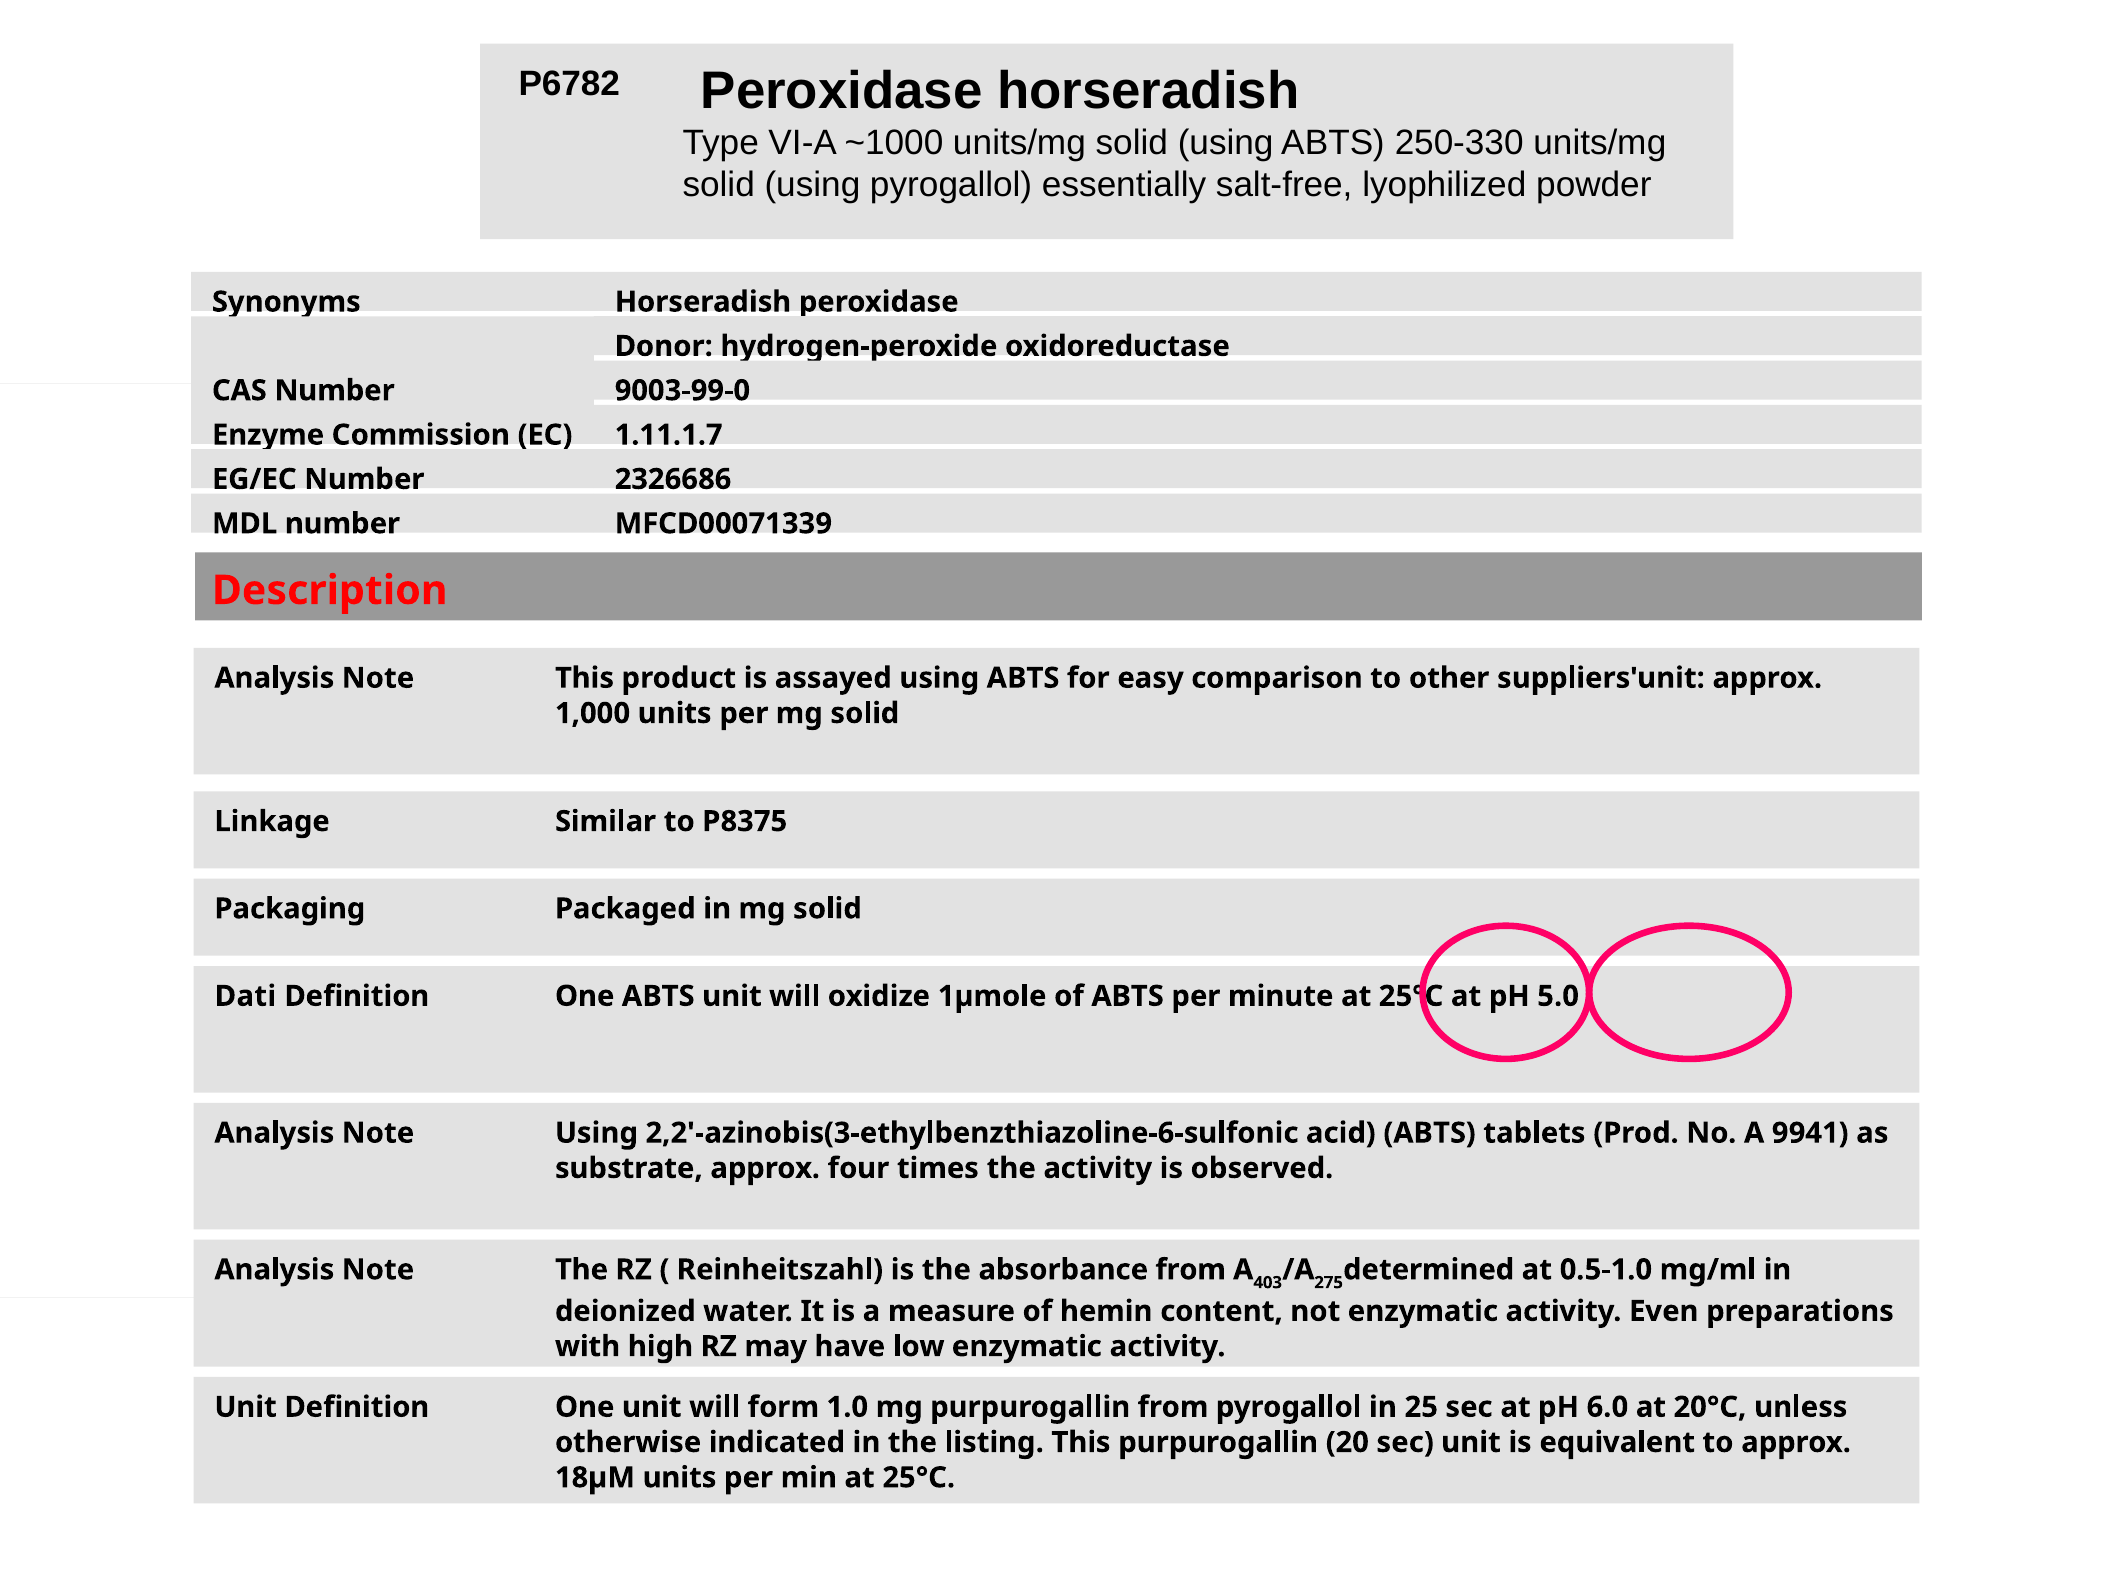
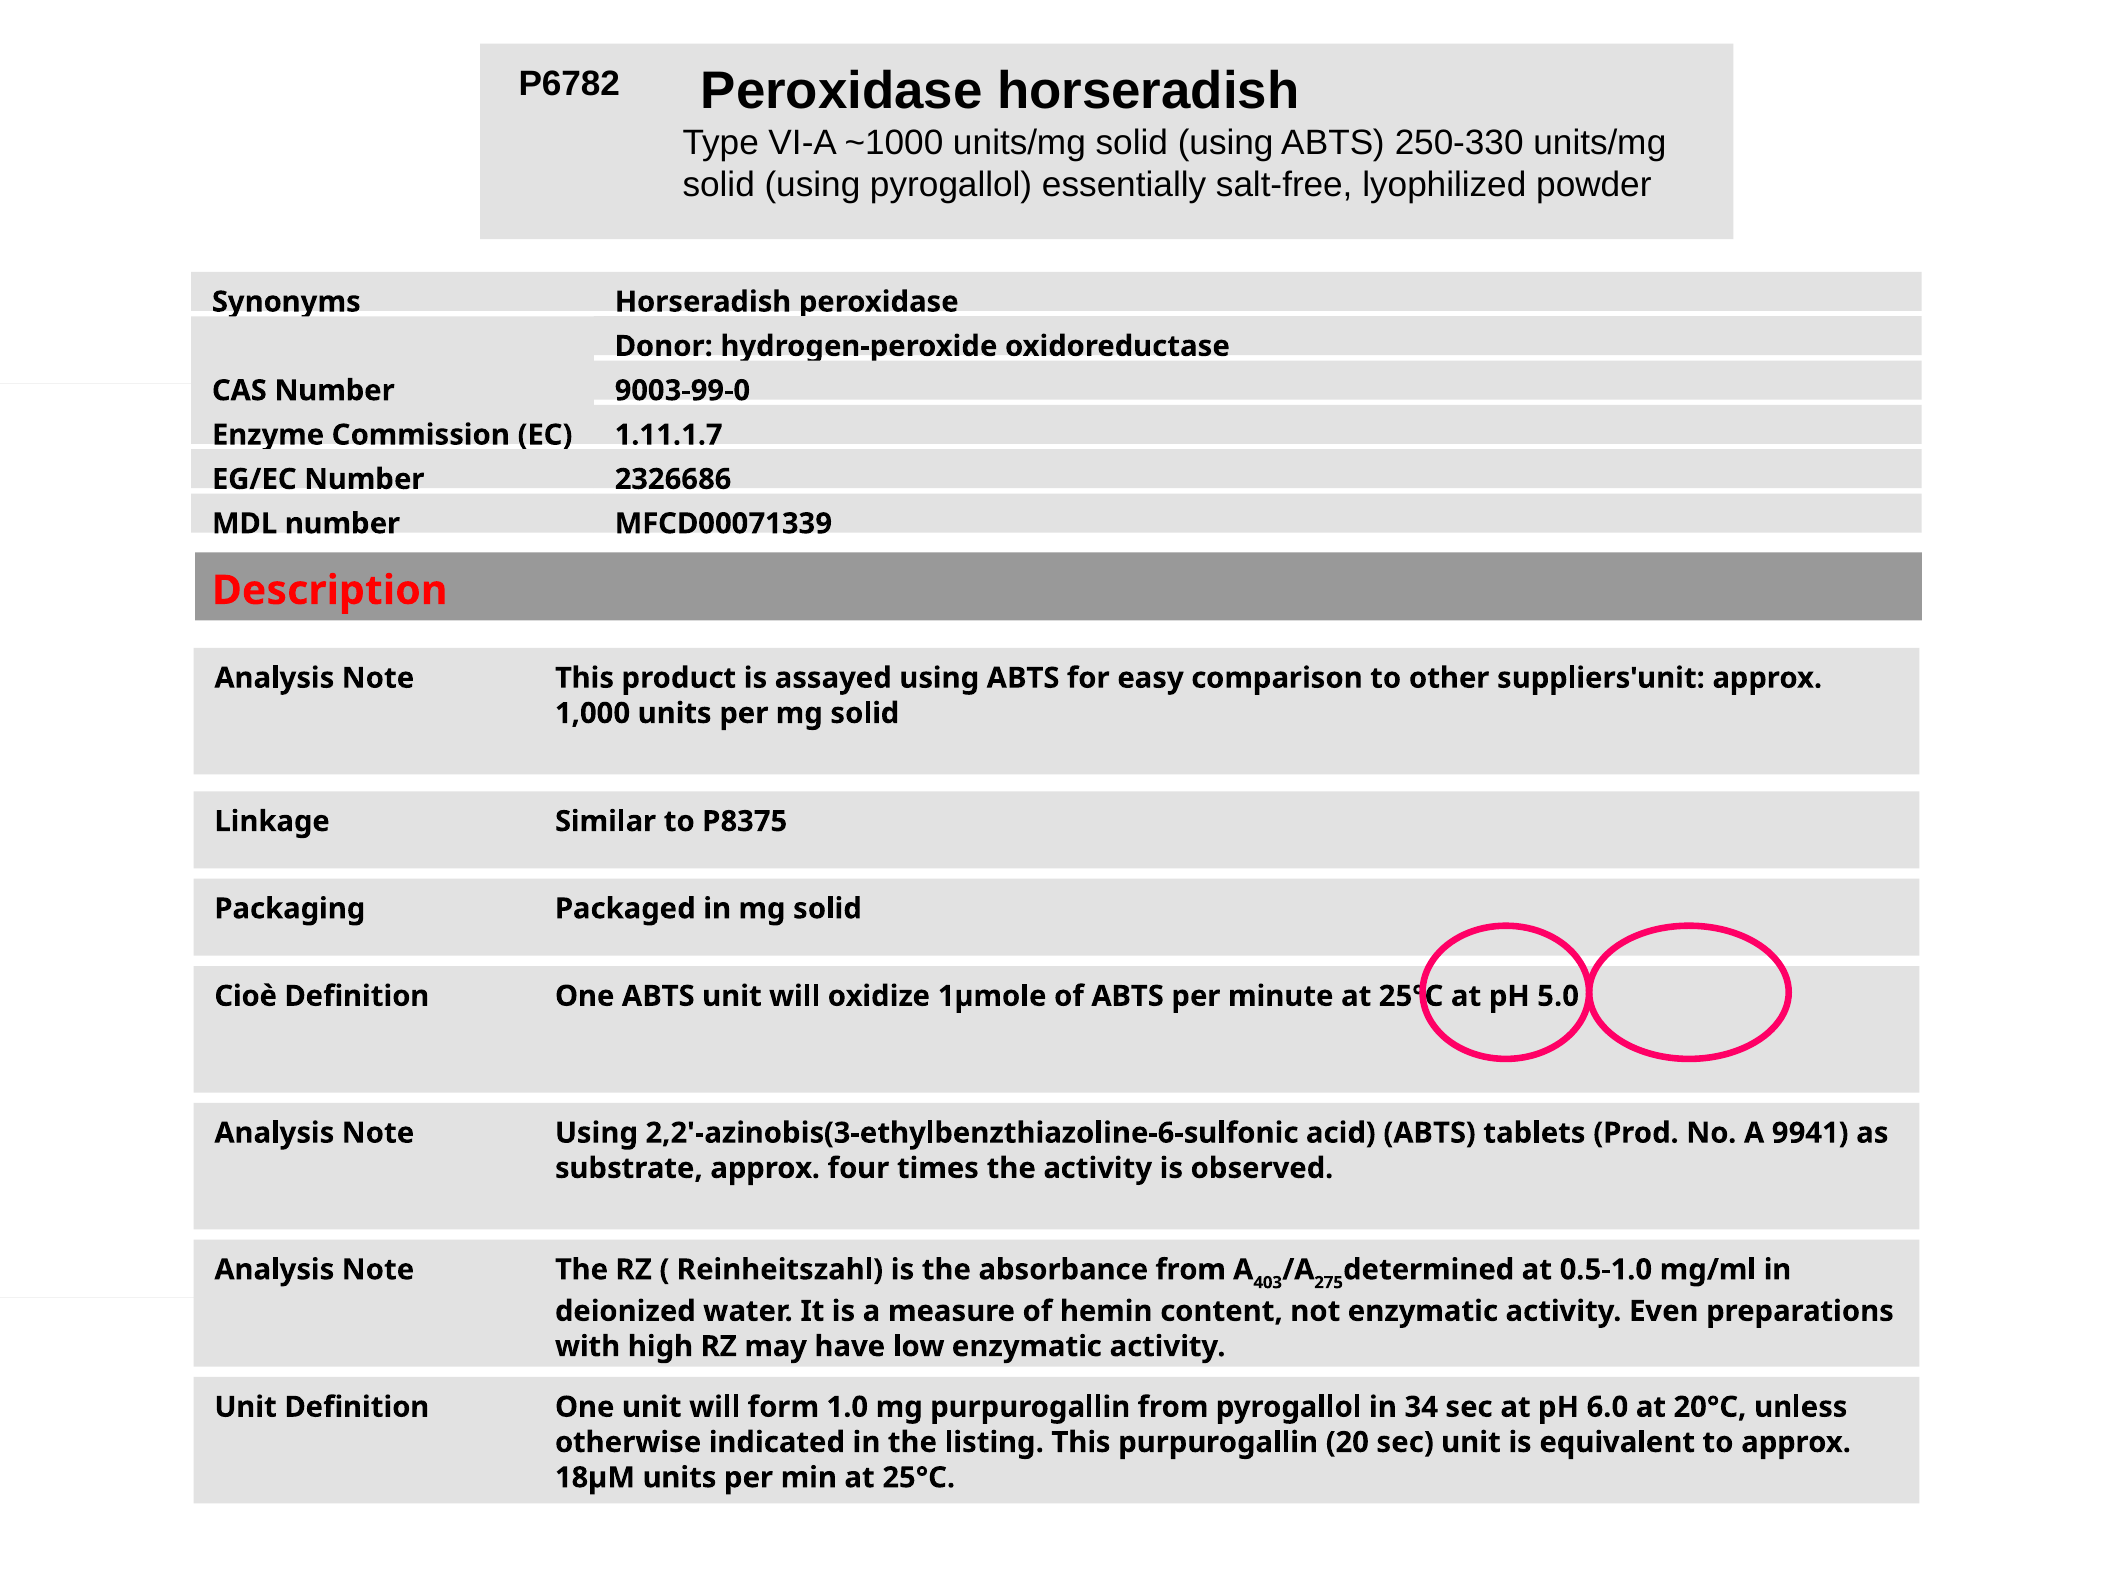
Dati: Dati -> Cioè (246, 996)
25: 25 -> 34 (1421, 1407)
